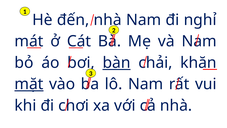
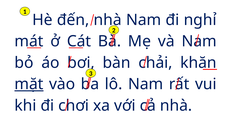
bàn underline: present -> none (117, 63)
